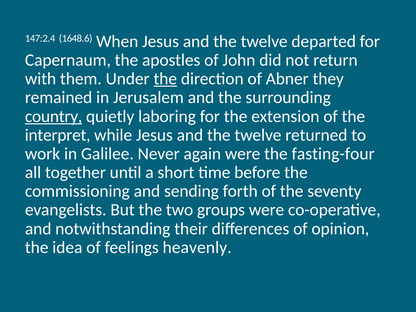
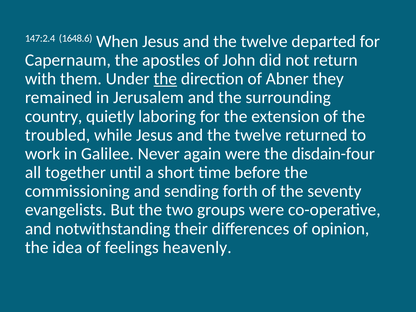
country underline: present -> none (54, 116)
interpret: interpret -> troubled (58, 135)
fasting-four: fasting-four -> disdain-four (333, 154)
